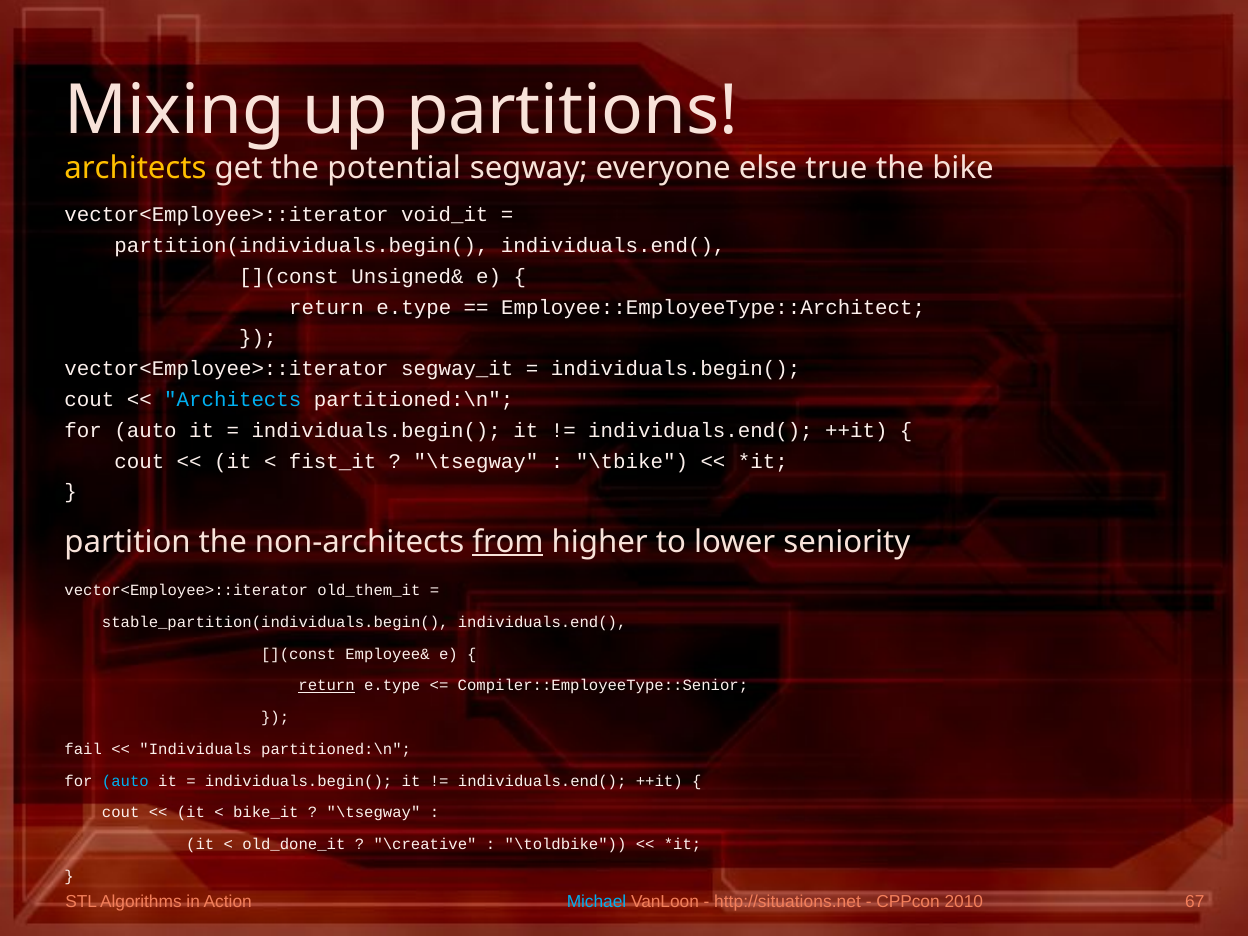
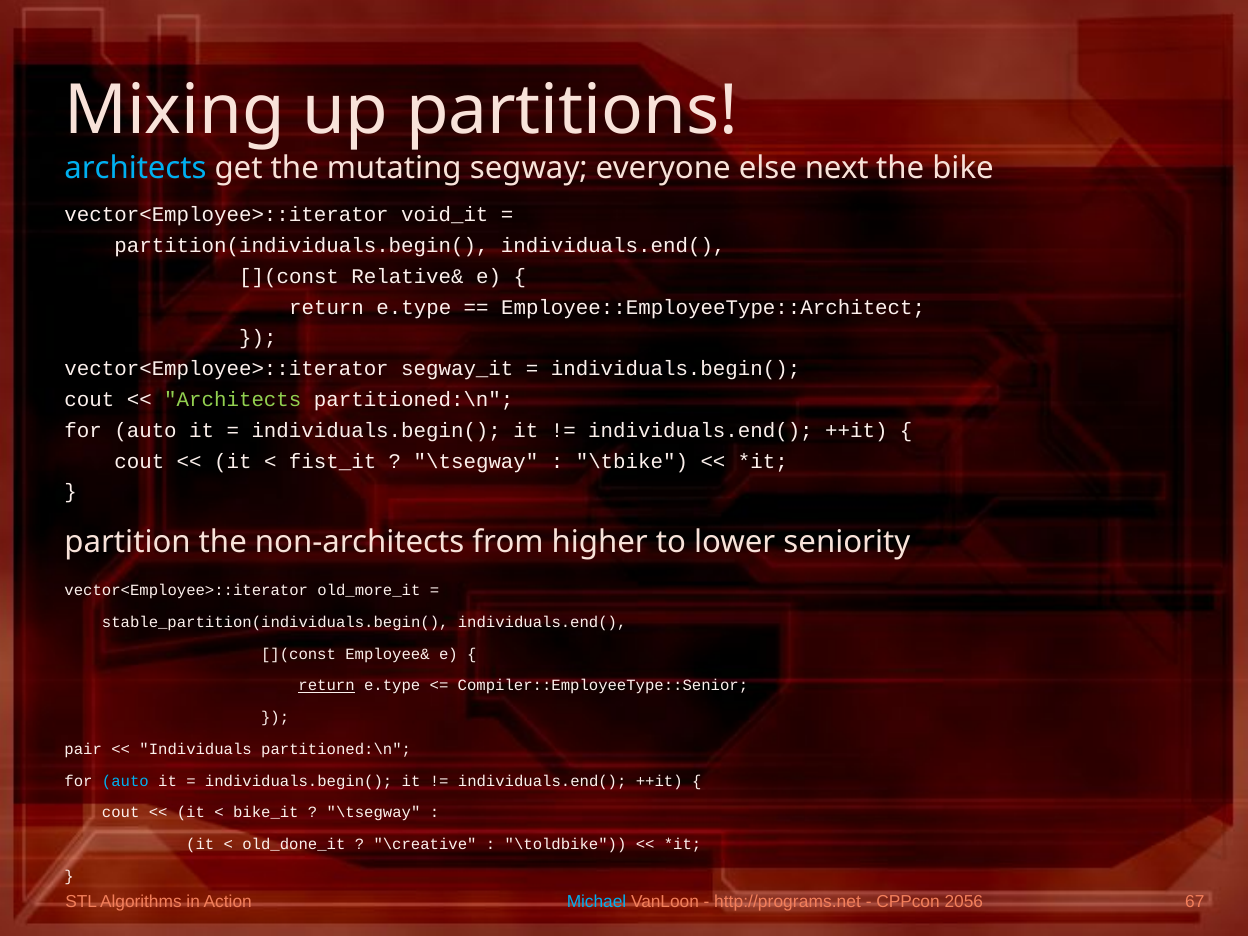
architects colour: yellow -> light blue (135, 169)
potential: potential -> mutating (394, 169)
true: true -> next (837, 169)
Unsigned&: Unsigned& -> Relative& (408, 276)
Architects colour: light blue -> light green (233, 400)
from underline: present -> none (508, 542)
old_them_it: old_them_it -> old_more_it (369, 591)
fail: fail -> pair (83, 749)
http://situations.net: http://situations.net -> http://programs.net (788, 902)
2010: 2010 -> 2056 (964, 902)
